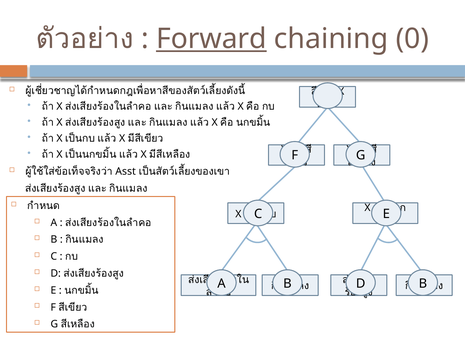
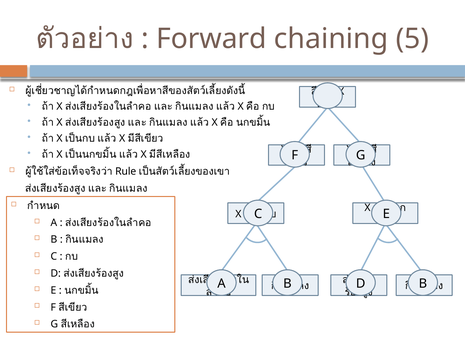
Forward underline: present -> none (211, 39)
0: 0 -> 5 (412, 39)
Asst: Asst -> Rule (126, 171)
